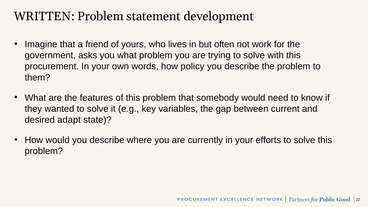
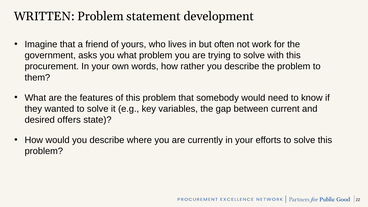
policy: policy -> rather (193, 66)
adapt: adapt -> offers (69, 120)
